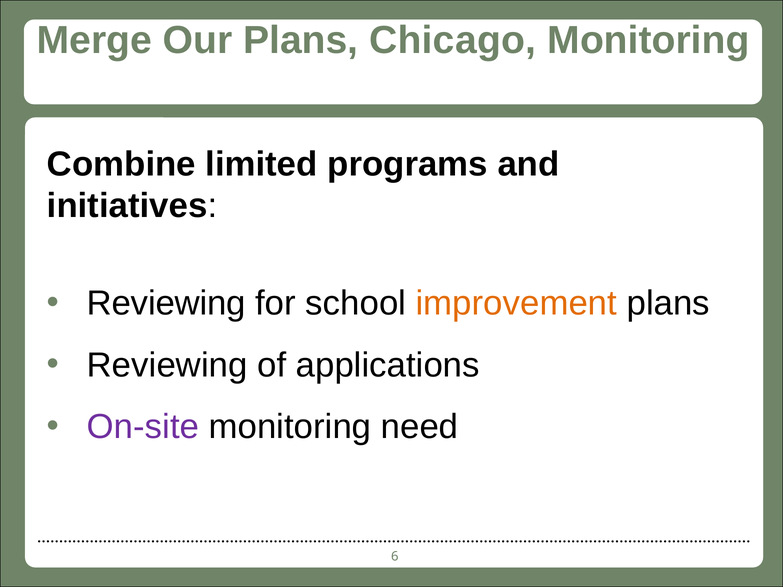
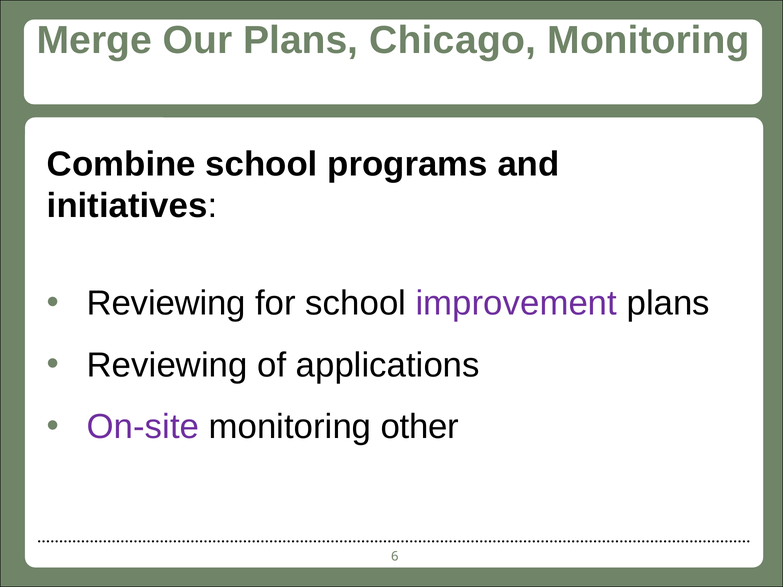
Combine limited: limited -> school (261, 164)
improvement colour: orange -> purple (516, 304)
need: need -> other (420, 427)
